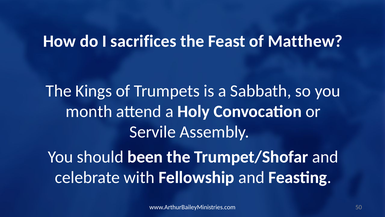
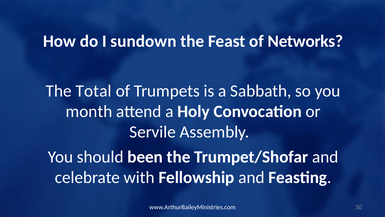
sacrifices: sacrifices -> sundown (143, 41)
Matthew: Matthew -> Networks (305, 41)
Kings: Kings -> Total (94, 91)
